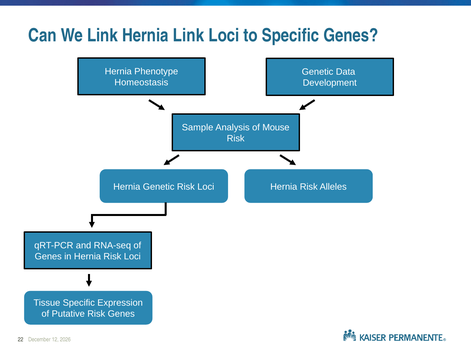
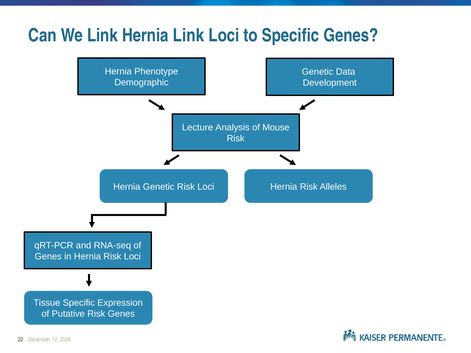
Homeostasis: Homeostasis -> Demographic (141, 83)
Sample: Sample -> Lecture (198, 128)
